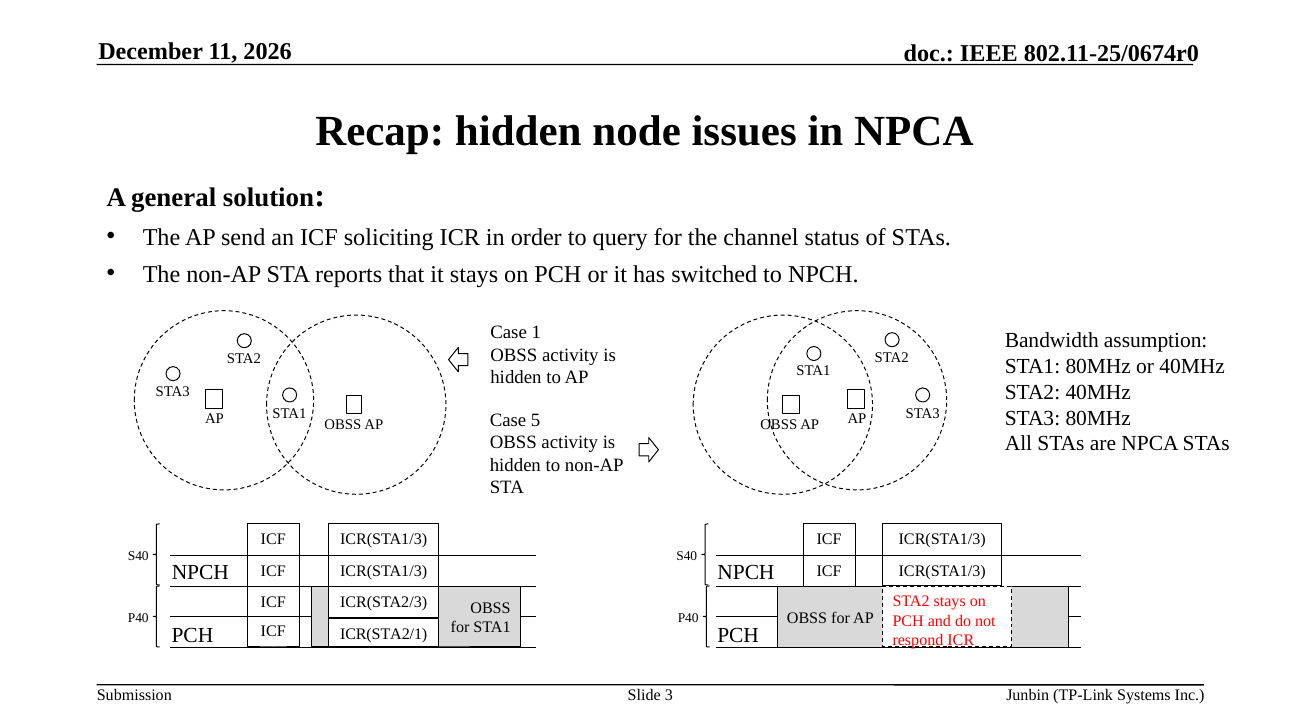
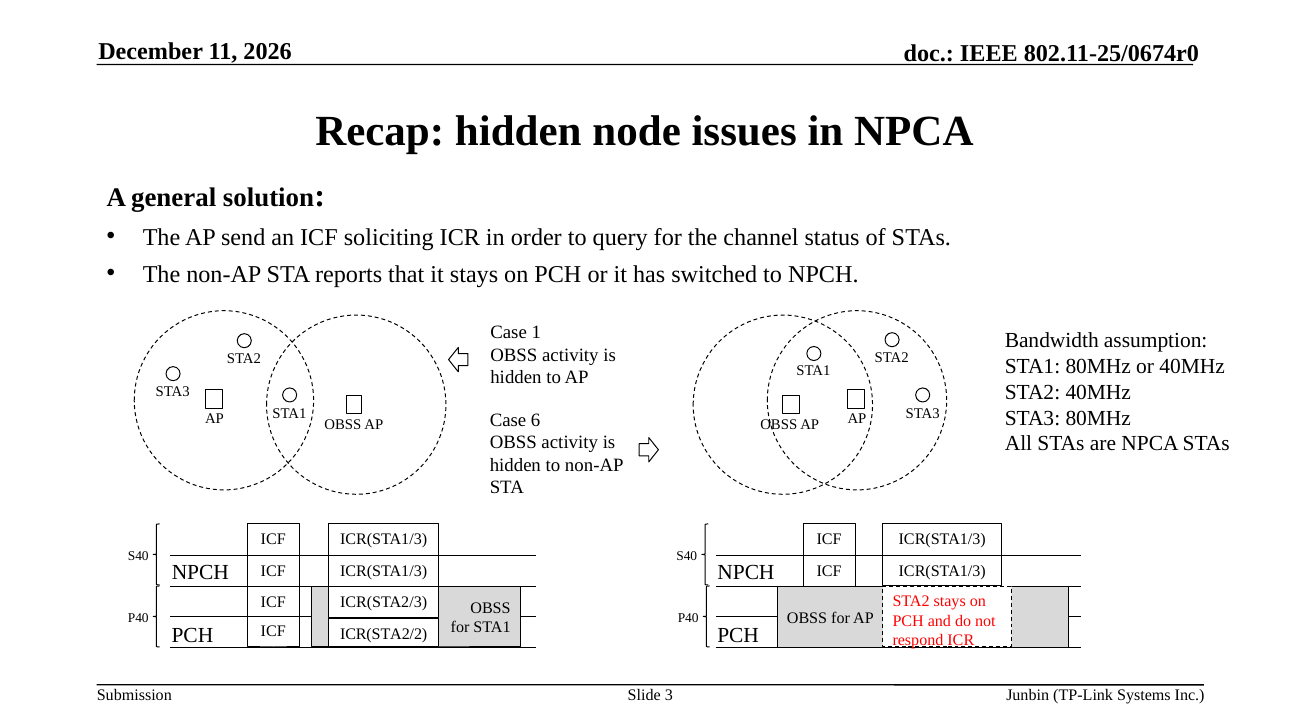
5: 5 -> 6 (536, 420)
ICR(STA2/1: ICR(STA2/1 -> ICR(STA2/2 (384, 634)
